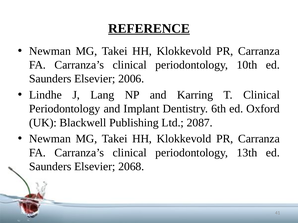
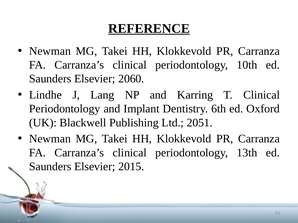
2006: 2006 -> 2060 (131, 79)
2087: 2087 -> 2051 (200, 123)
2068: 2068 -> 2015 (131, 167)
